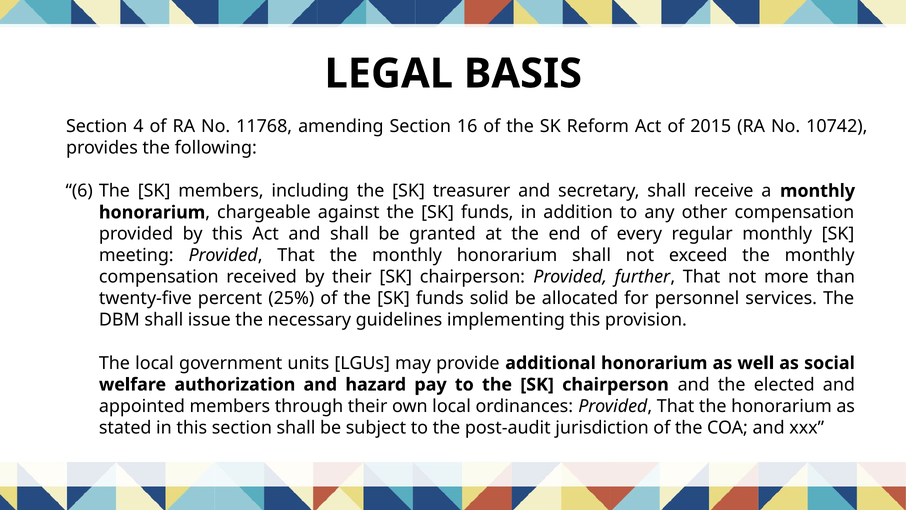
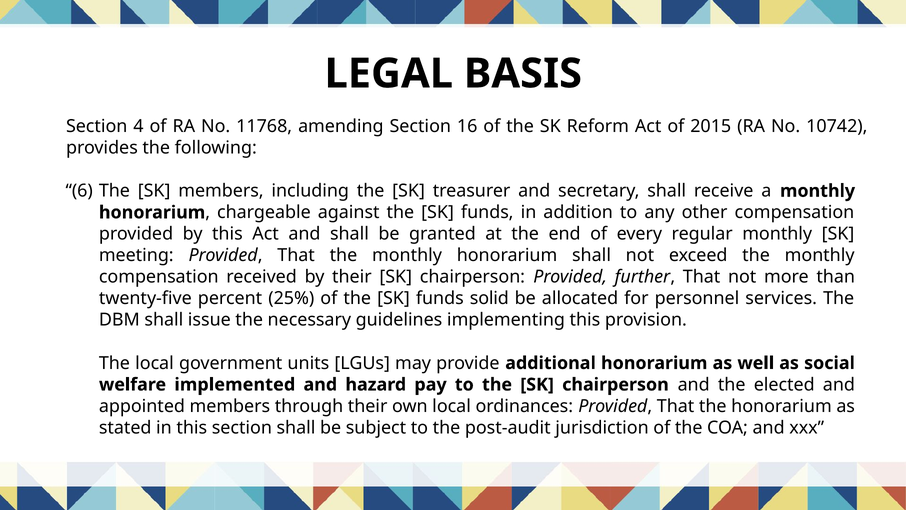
authorization: authorization -> implemented (235, 384)
